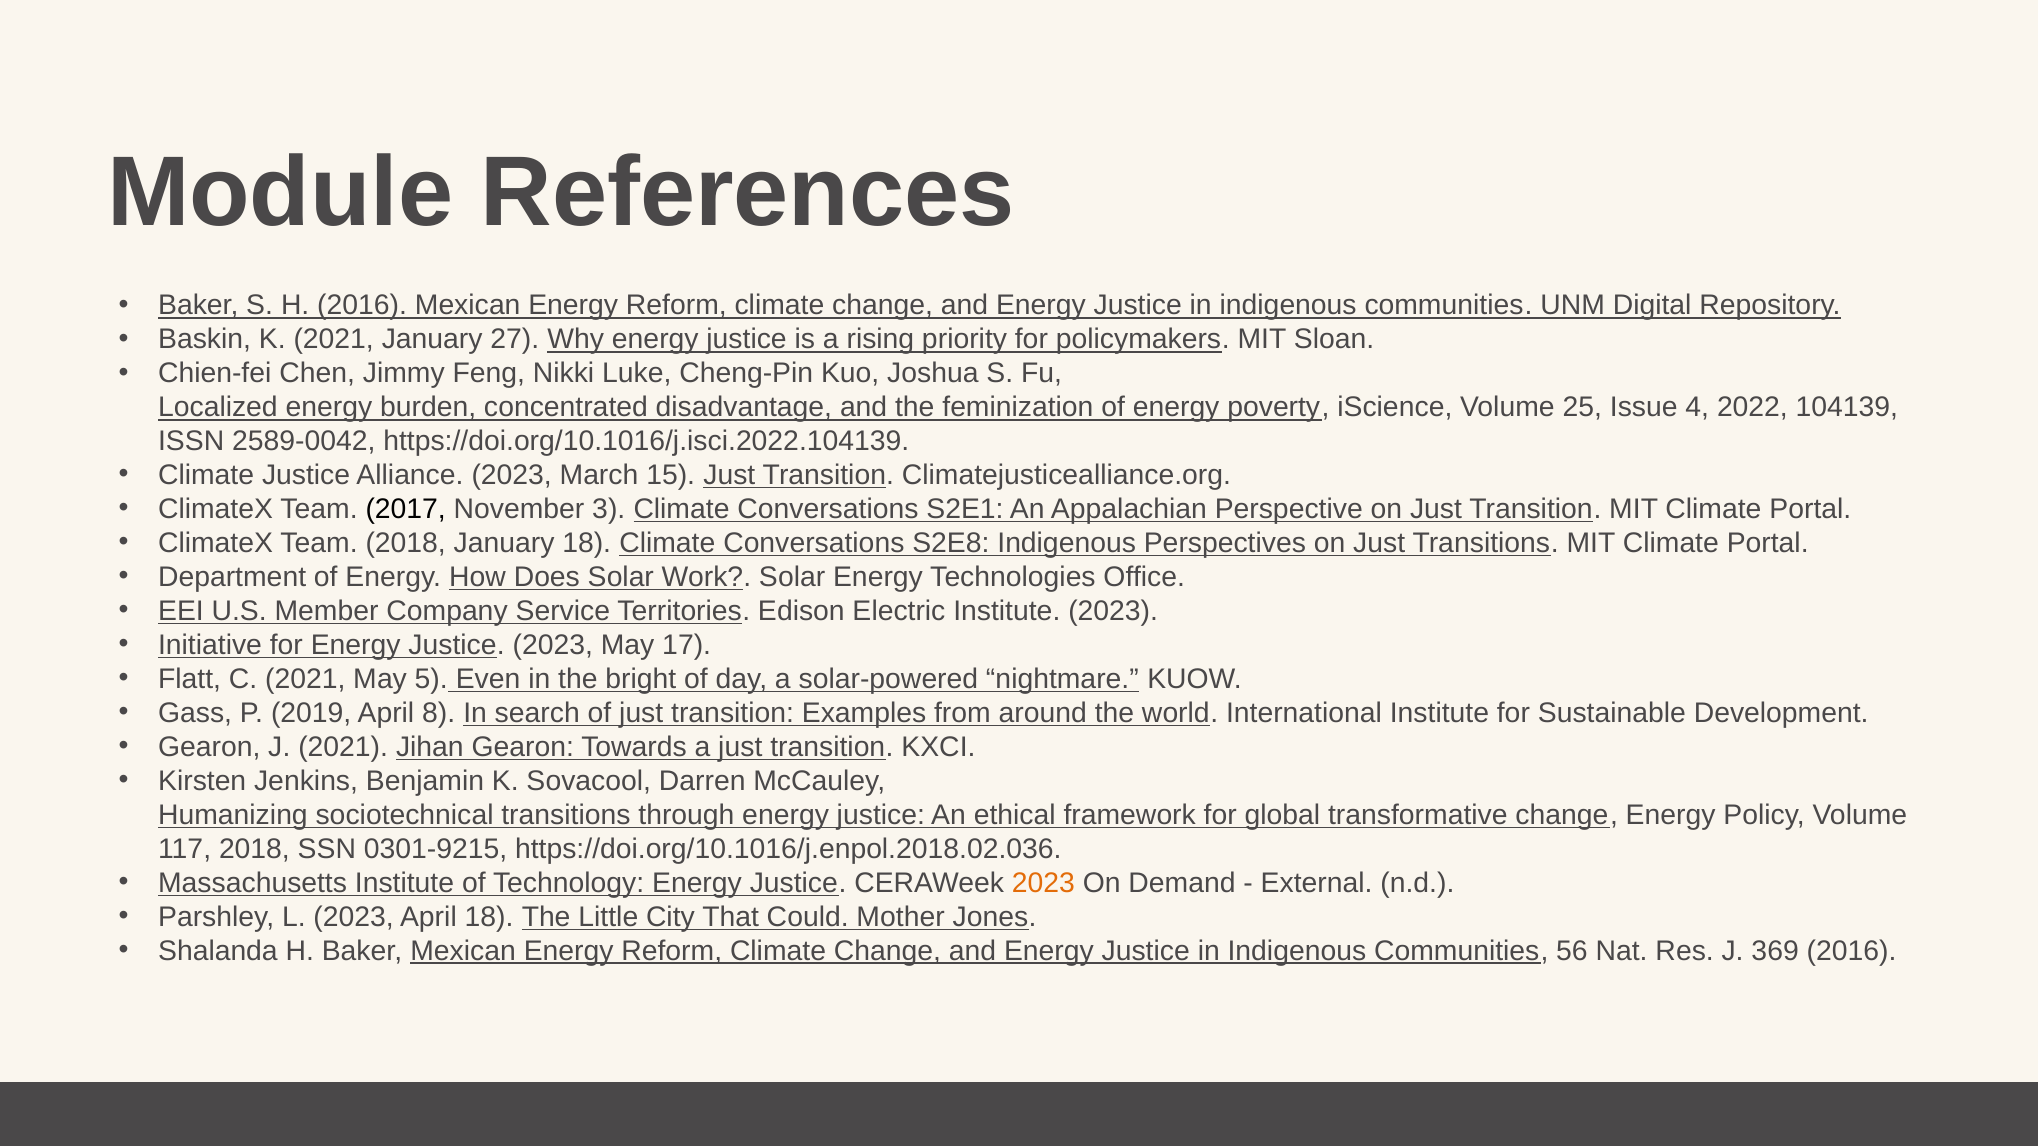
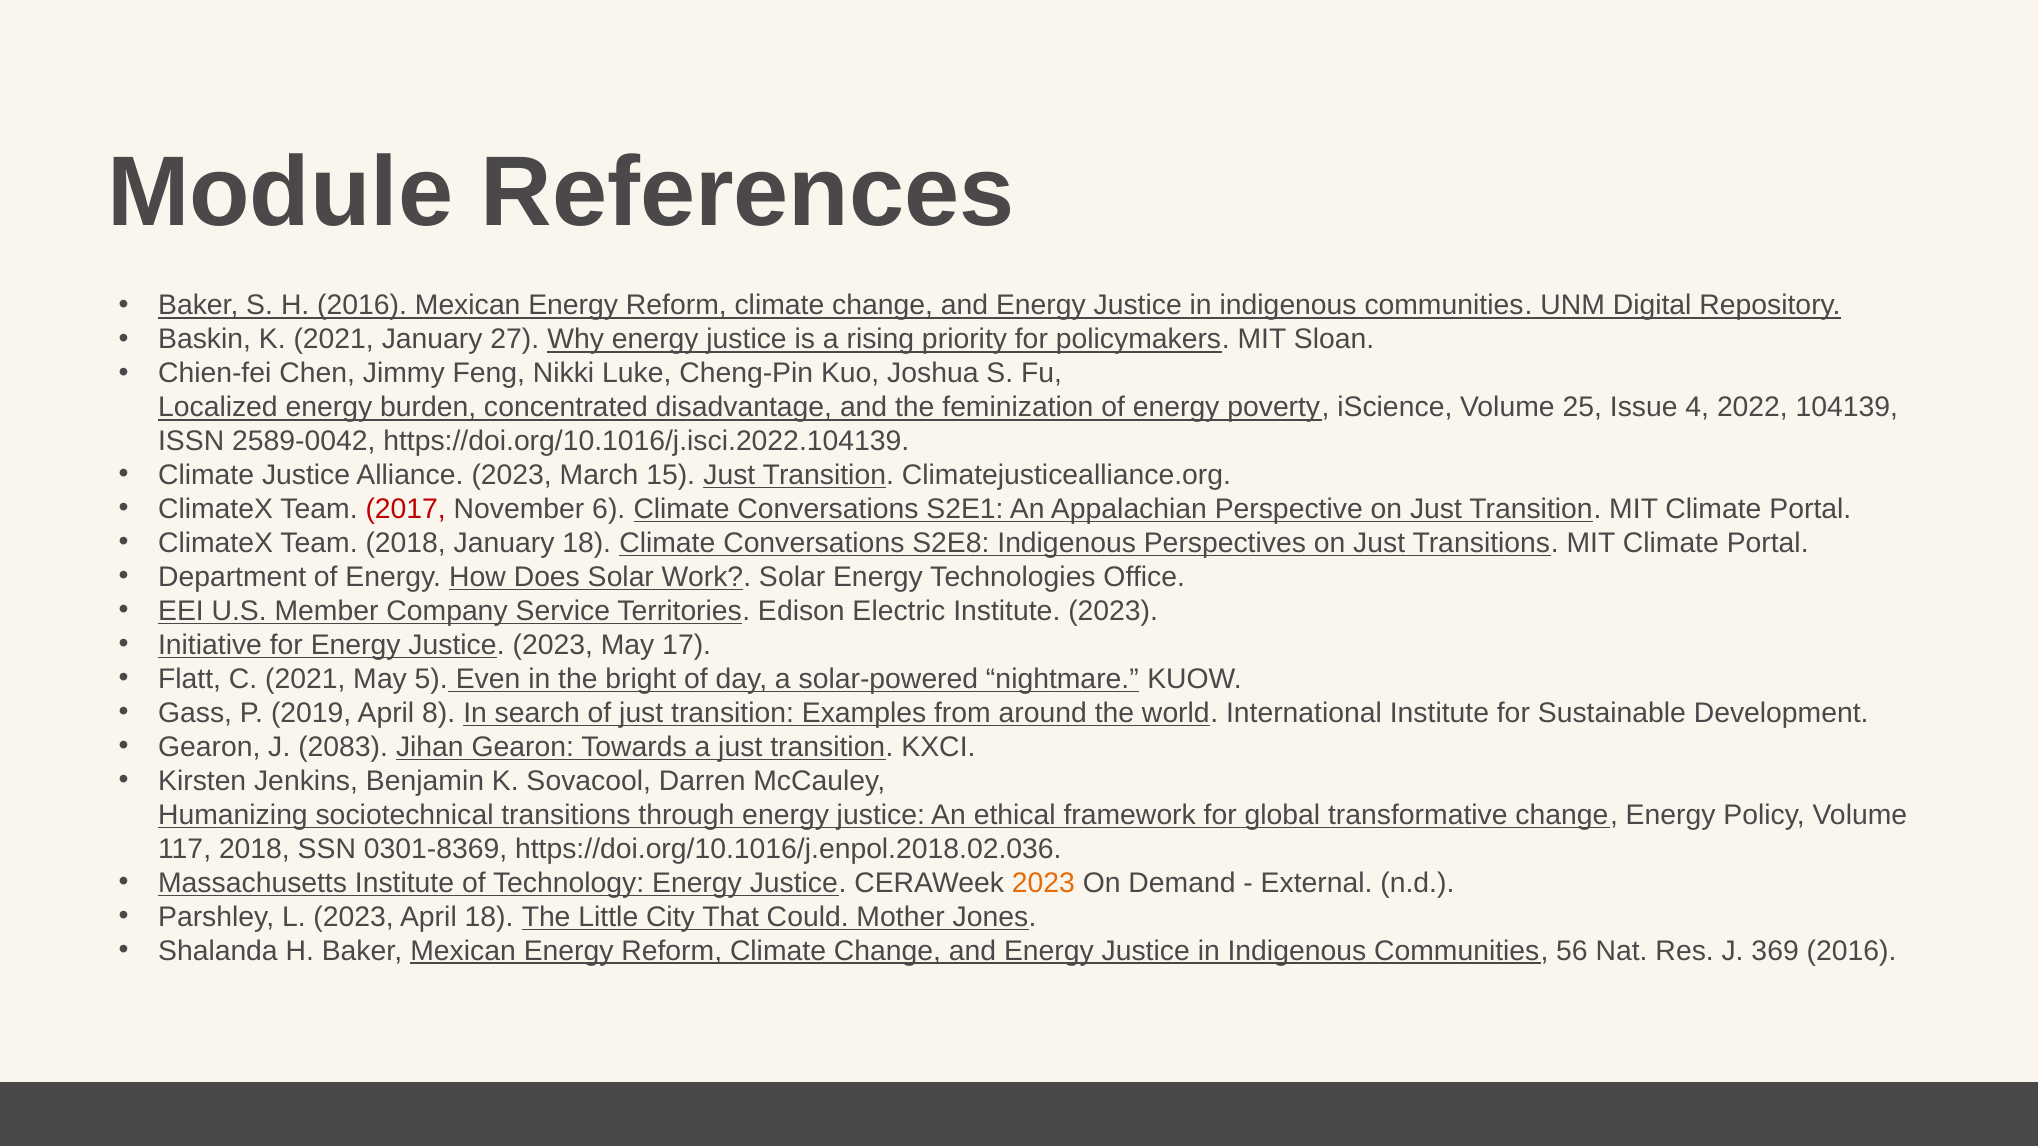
2017 colour: black -> red (406, 509)
3: 3 -> 6 (609, 509)
J 2021: 2021 -> 2083 (343, 747)
0301-9215: 0301-9215 -> 0301-8369 (436, 849)
